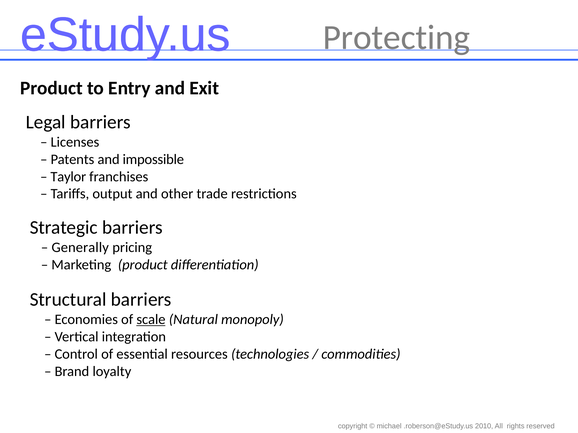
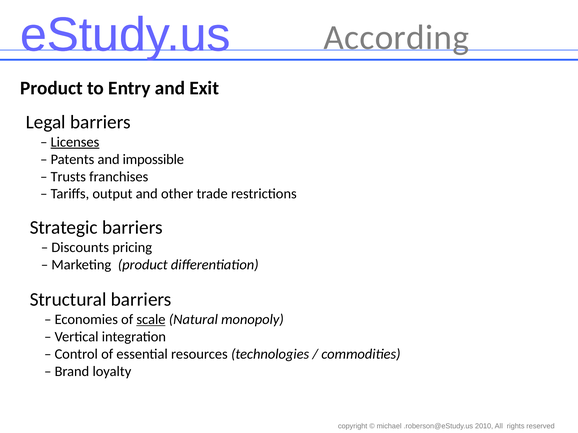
Protecting: Protecting -> According (396, 38)
Licenses underline: none -> present (75, 142)
Taylor: Taylor -> Trusts (68, 177)
Generally: Generally -> Discounts (80, 248)
